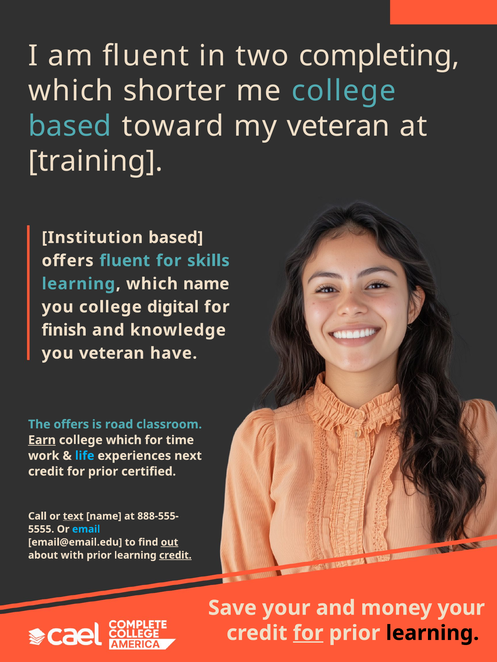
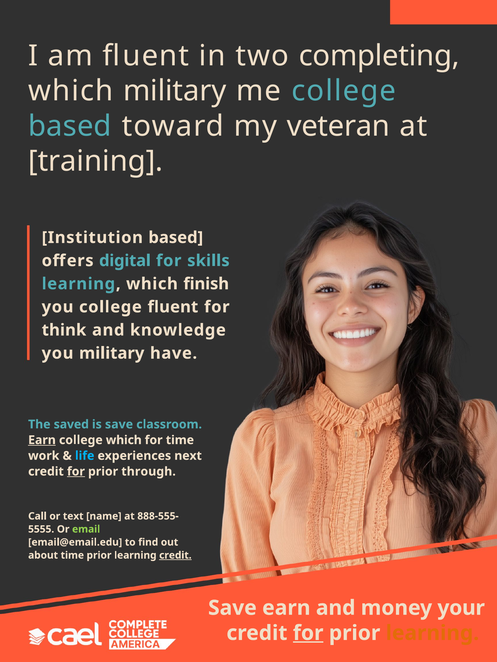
which shorter: shorter -> military (175, 91)
offers fluent: fluent -> digital (125, 261)
which name: name -> finish (206, 284)
college digital: digital -> fluent (173, 307)
finish: finish -> think (64, 330)
you veteran: veteran -> military (112, 354)
The offers: offers -> saved (71, 425)
is road: road -> save (119, 425)
for underline: none -> present (76, 472)
certified: certified -> through (149, 472)
text underline: present -> none (73, 517)
email colour: light blue -> light green (86, 530)
out underline: present -> none (170, 543)
about with: with -> time (72, 556)
Save your: your -> earn (286, 608)
learning colour: black -> orange (432, 634)
